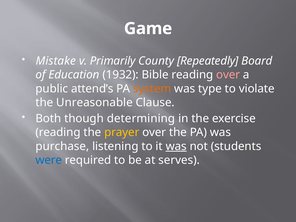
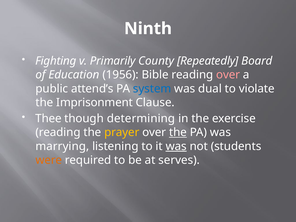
Game: Game -> Ninth (148, 29)
Mistake: Mistake -> Fighting (56, 61)
1932: 1932 -> 1956 (121, 75)
system colour: orange -> blue (152, 89)
type: type -> dual (210, 89)
Unreasonable: Unreasonable -> Imprisonment (95, 102)
Both: Both -> Thee (48, 119)
the underline: none -> present (178, 132)
purchase: purchase -> marrying (62, 146)
were colour: blue -> orange (49, 160)
